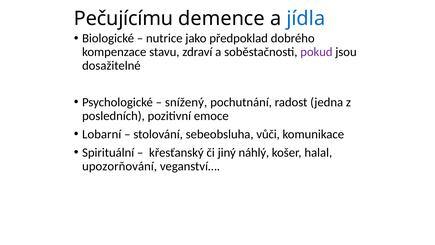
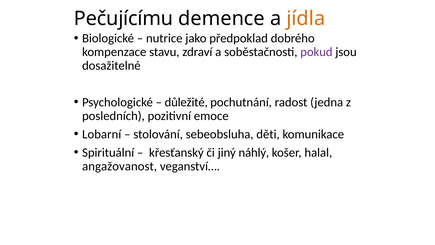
jídla colour: blue -> orange (306, 19)
snížený: snížený -> důležité (186, 102)
vůči: vůči -> děti (268, 134)
upozorňování: upozorňování -> angažovanost (120, 166)
